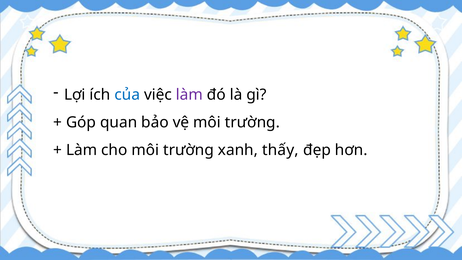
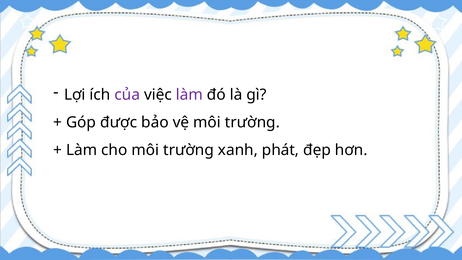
của colour: blue -> purple (127, 95)
quan: quan -> được (119, 122)
thấy: thấy -> phát (280, 150)
